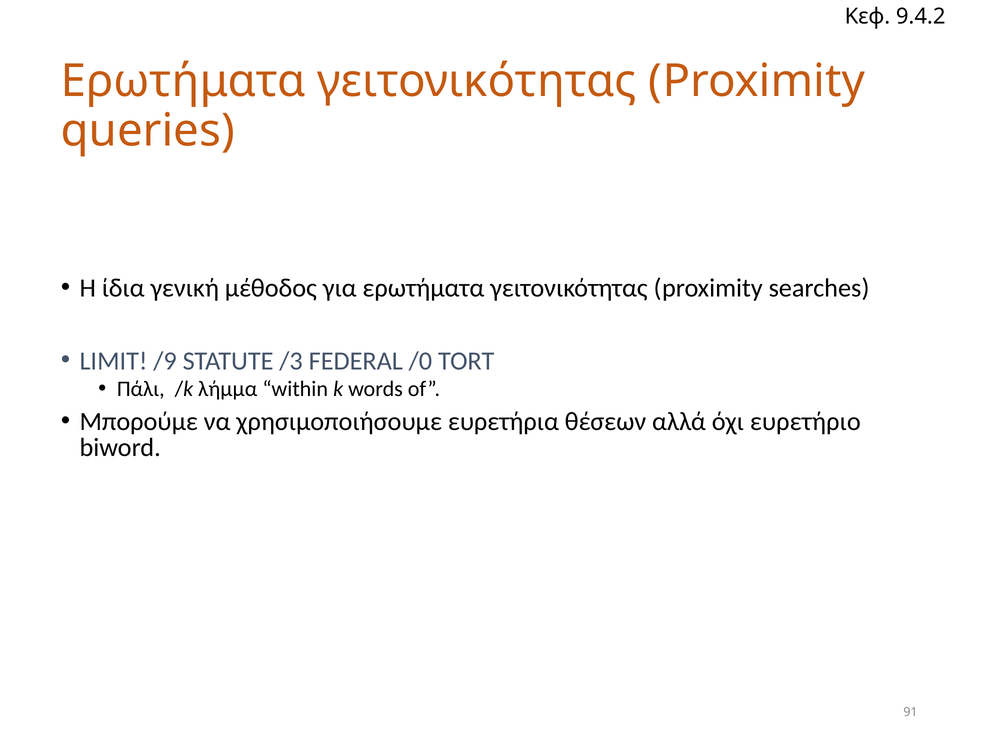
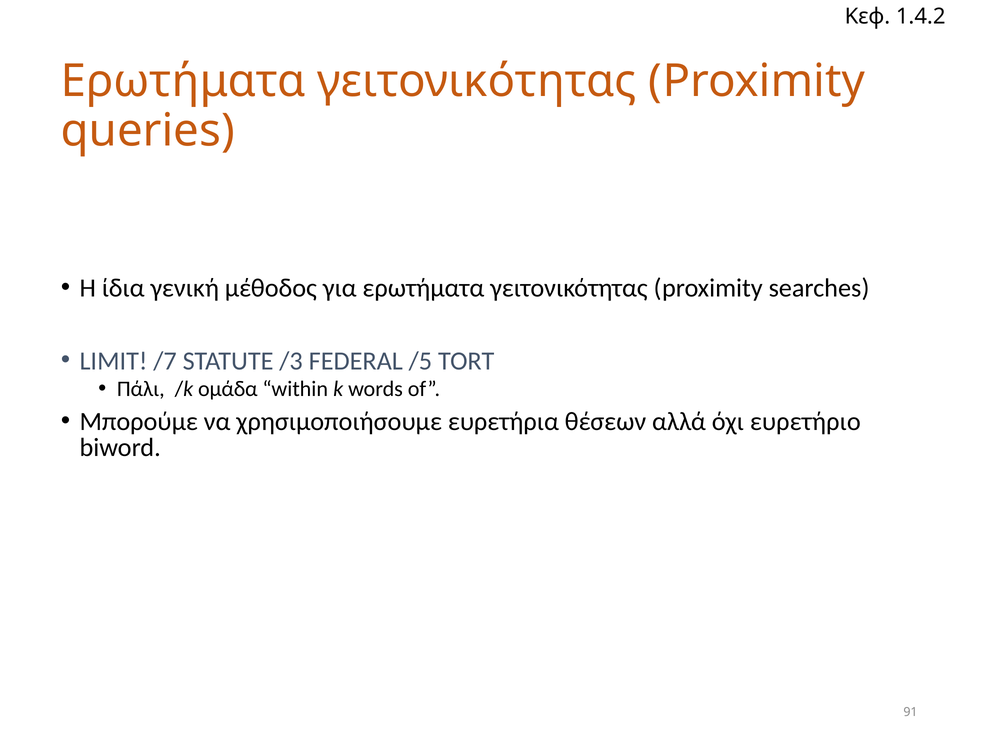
9.4.2: 9.4.2 -> 1.4.2 (921, 16)
/9: /9 -> /7 (165, 361)
/0: /0 -> /5 (420, 361)
λήμμα: λήμμα -> ομάδα (228, 389)
